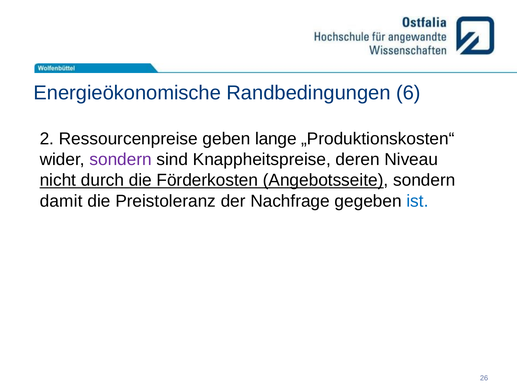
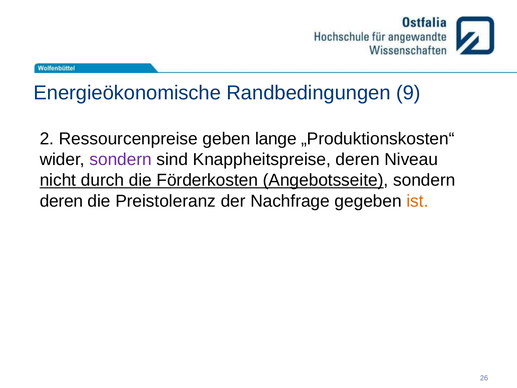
6: 6 -> 9 (408, 93)
damit: damit -> deren (61, 201)
ist colour: blue -> orange (417, 201)
